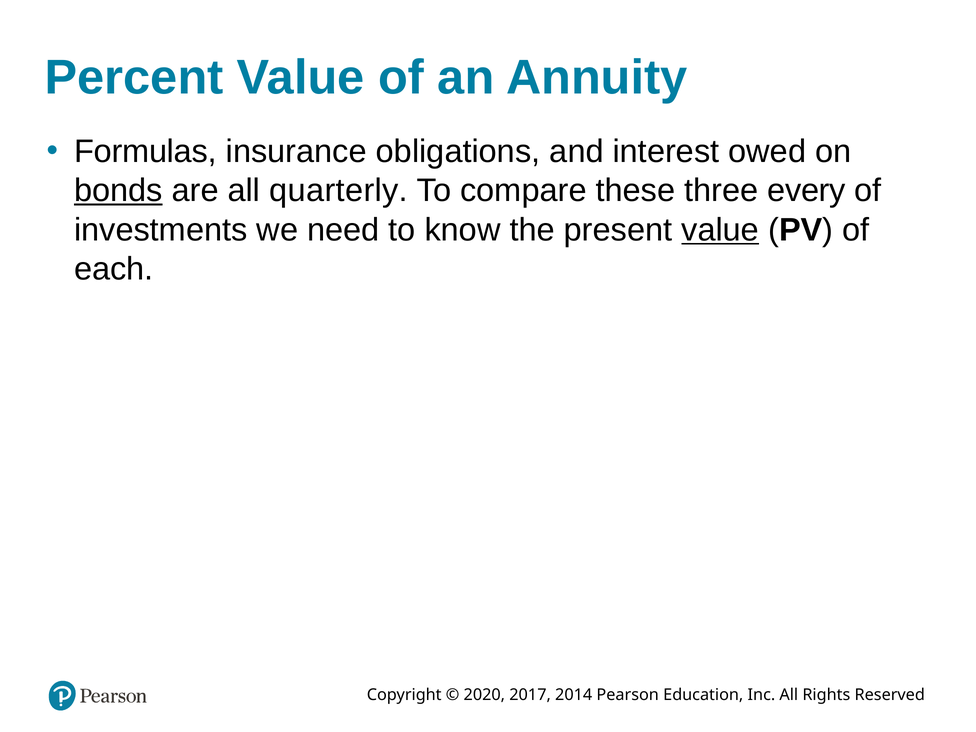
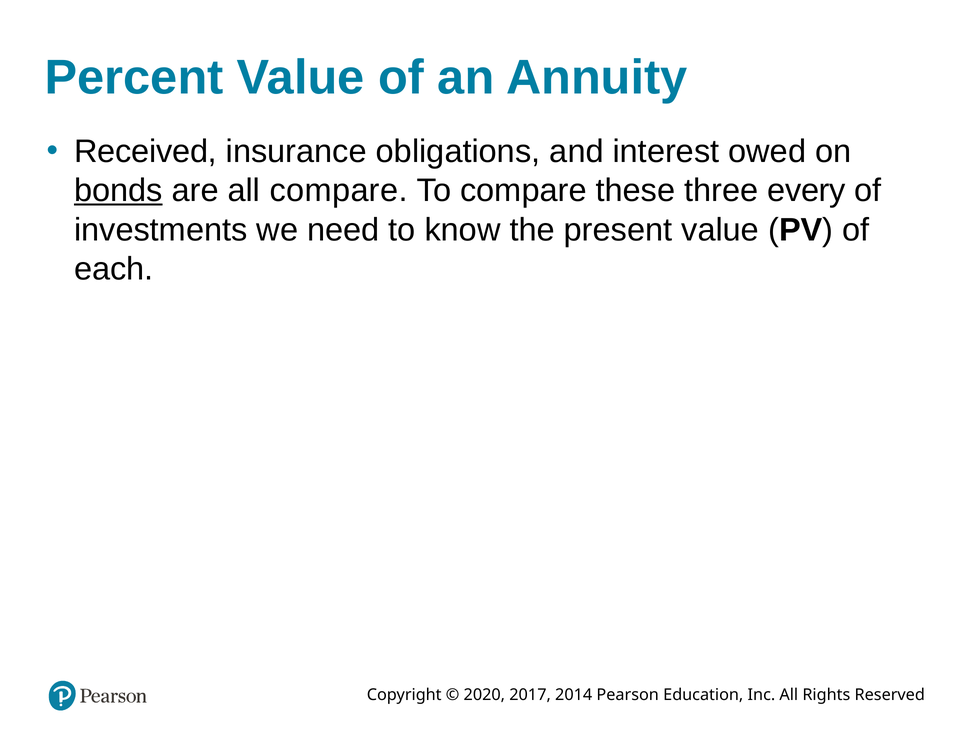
Formulas: Formulas -> Received (145, 152)
all quarterly: quarterly -> compare (339, 191)
value underline: present -> none (720, 230)
